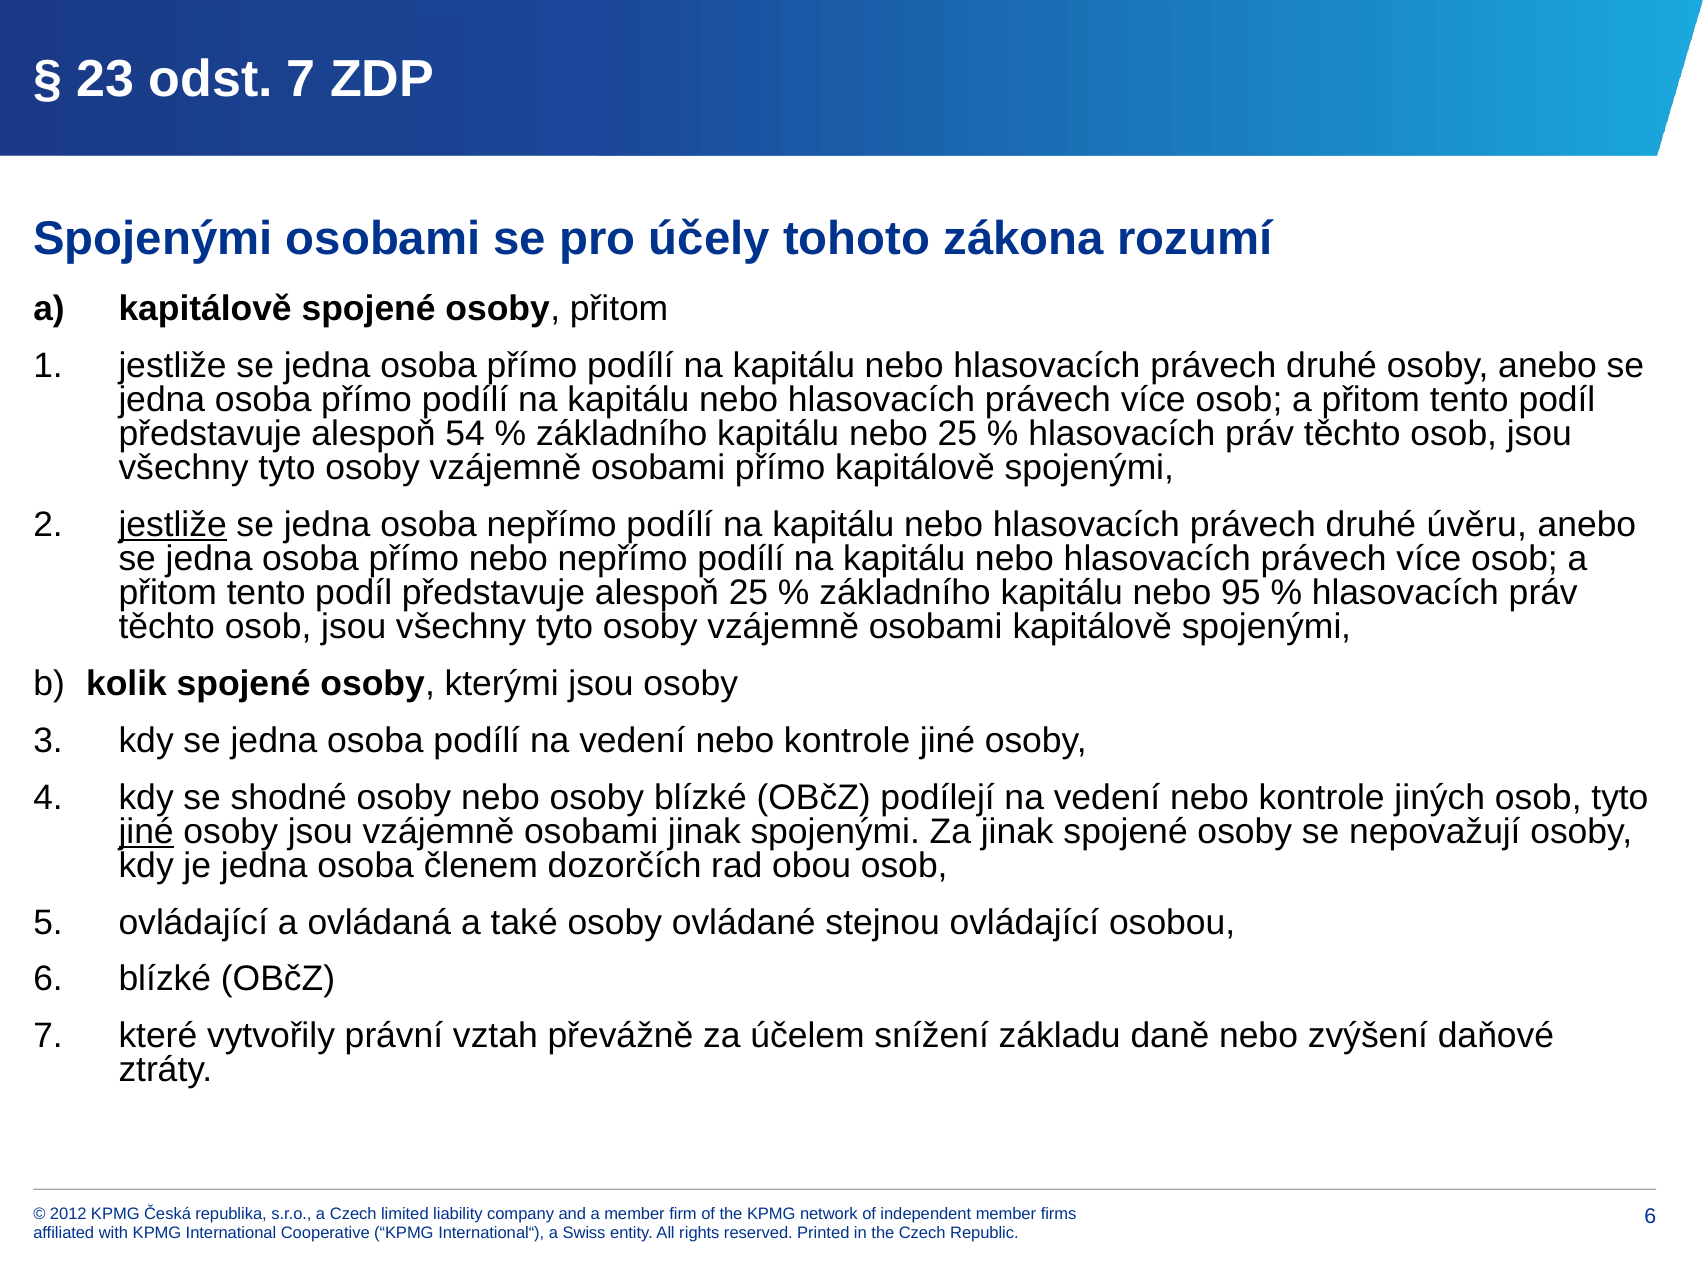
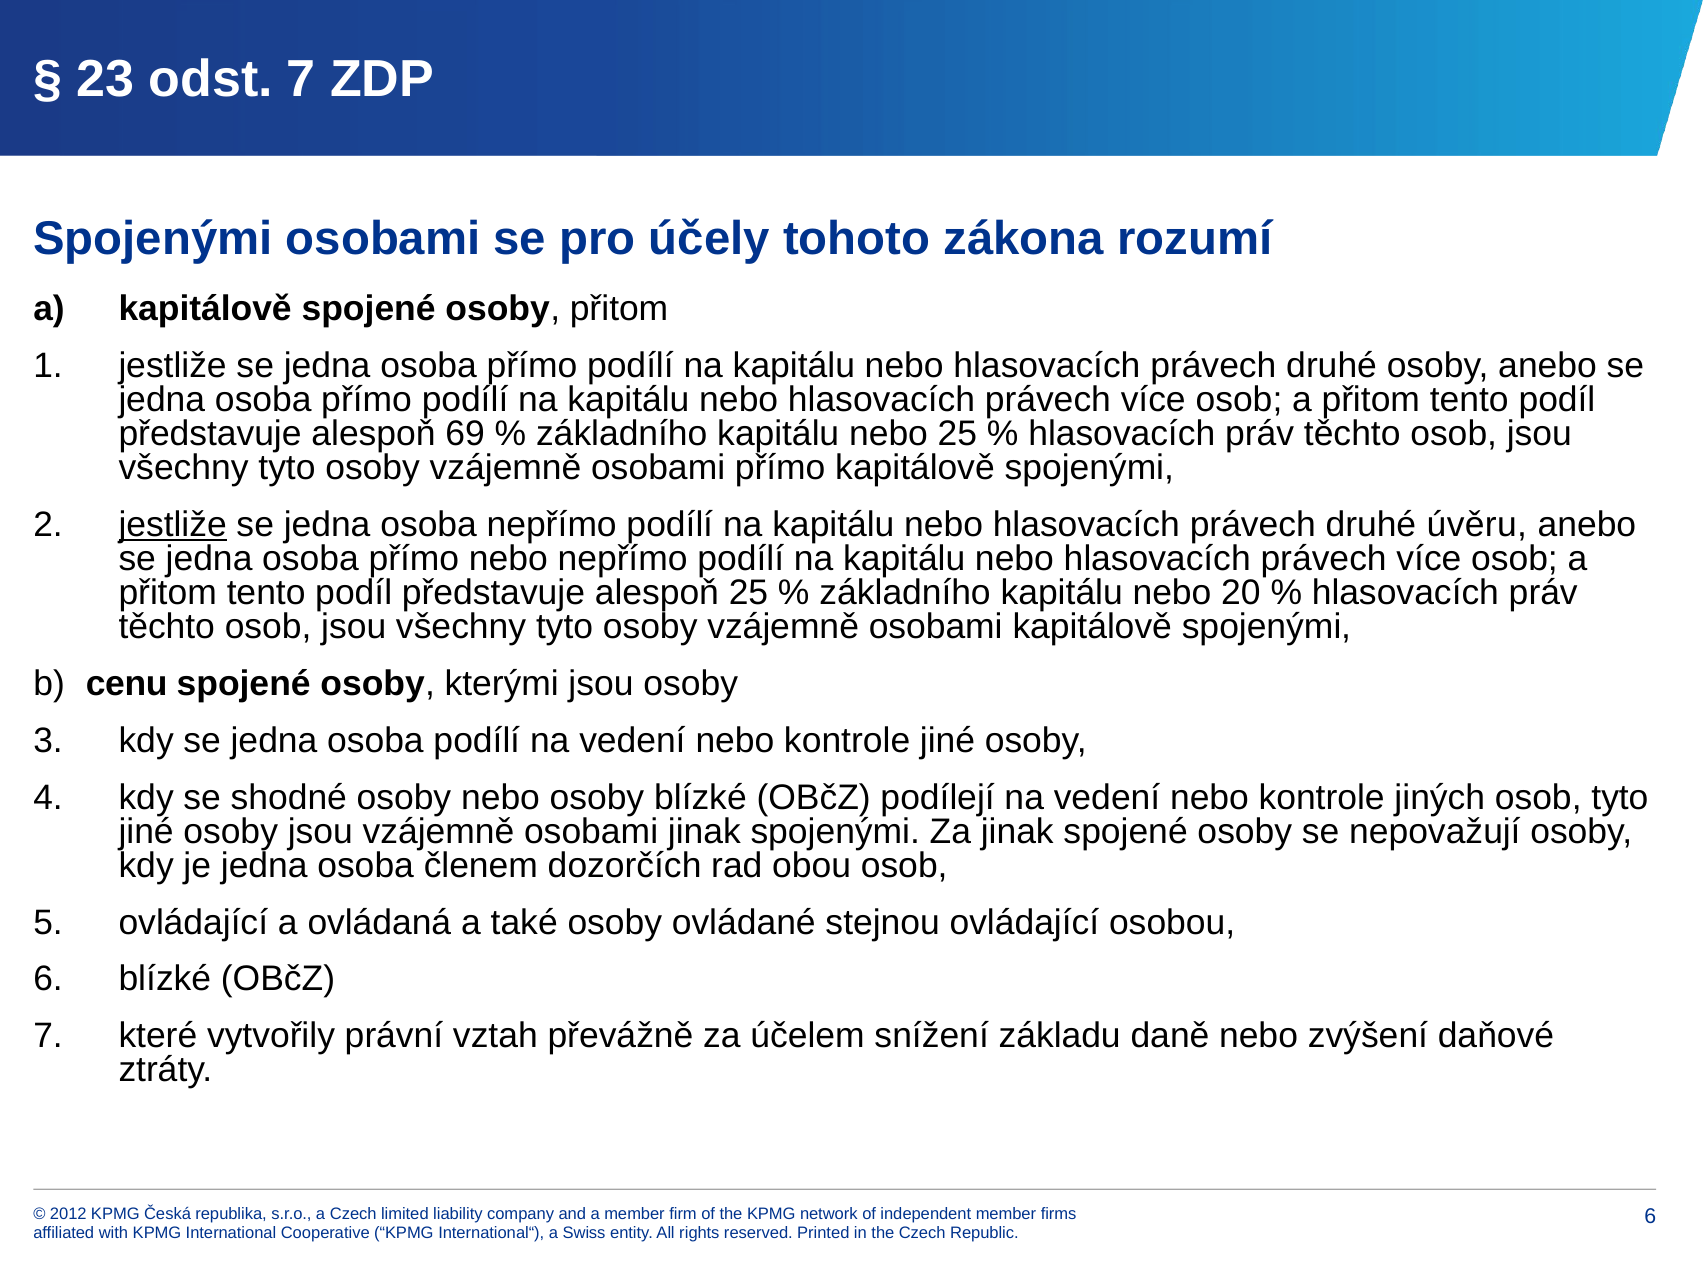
54: 54 -> 69 (465, 434)
95: 95 -> 20 (1241, 593)
kolik: kolik -> cenu (127, 684)
jiné underline: present -> none (146, 831)
